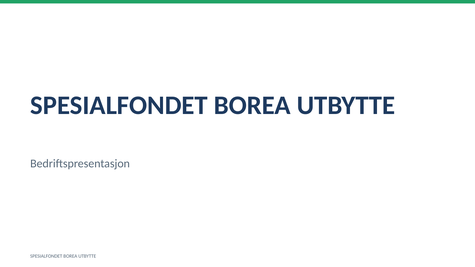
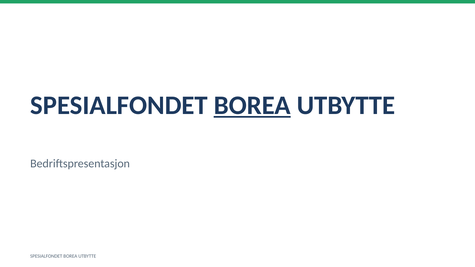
BOREA underline: none -> present (252, 105)
